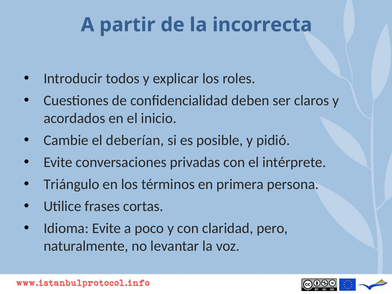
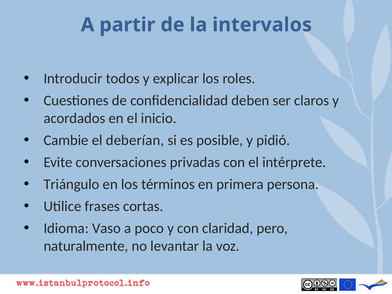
incorrecta: incorrecta -> intervalos (262, 25)
Idioma Evite: Evite -> Vaso (106, 228)
